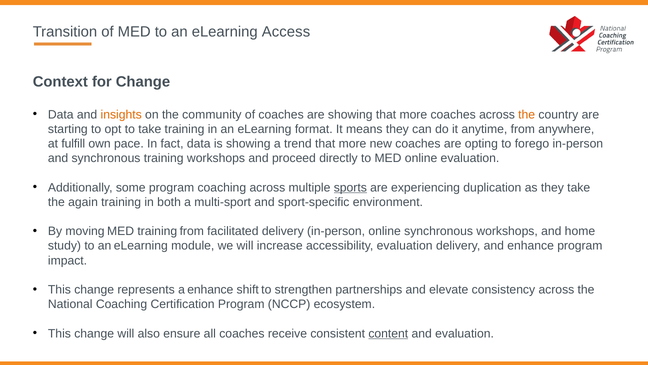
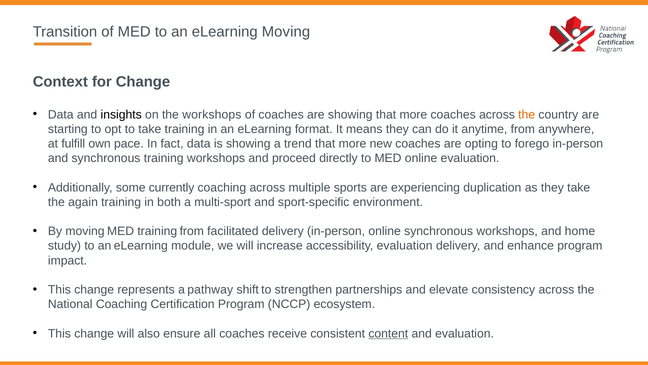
eLearning Access: Access -> Moving (286, 32)
insights colour: orange -> black (121, 114)
the community: community -> workshops (212, 114)
some program: program -> currently (172, 187)
sports underline: present -> none (350, 187)
a enhance: enhance -> pathway (210, 289)
